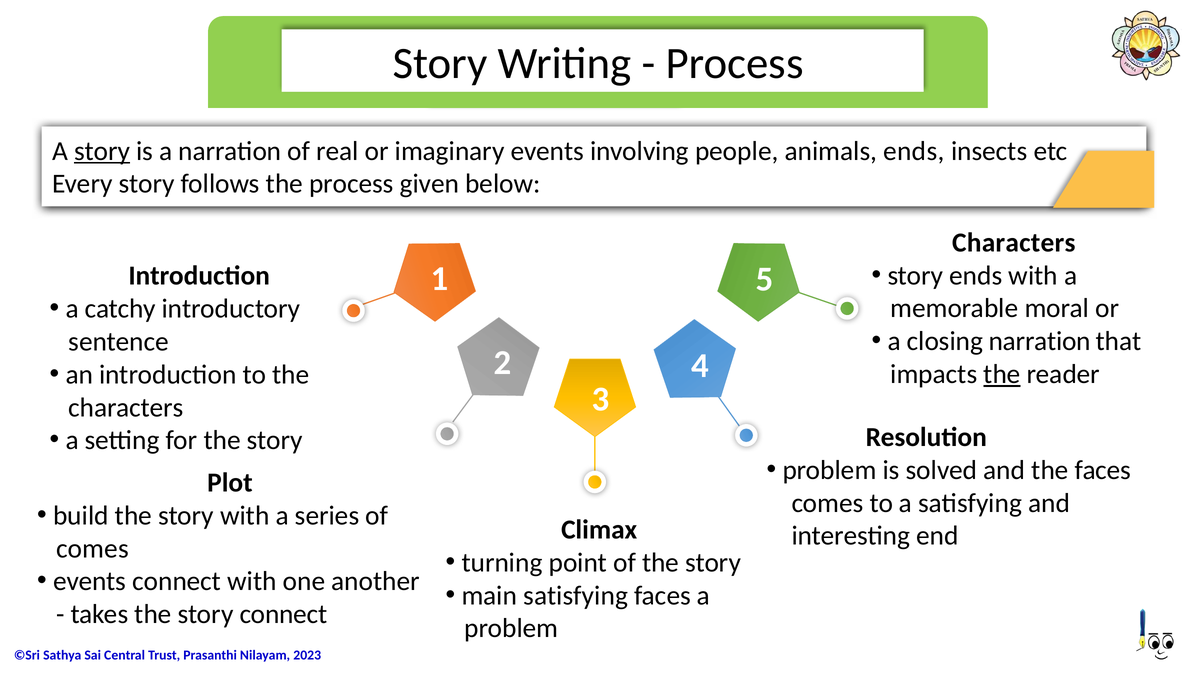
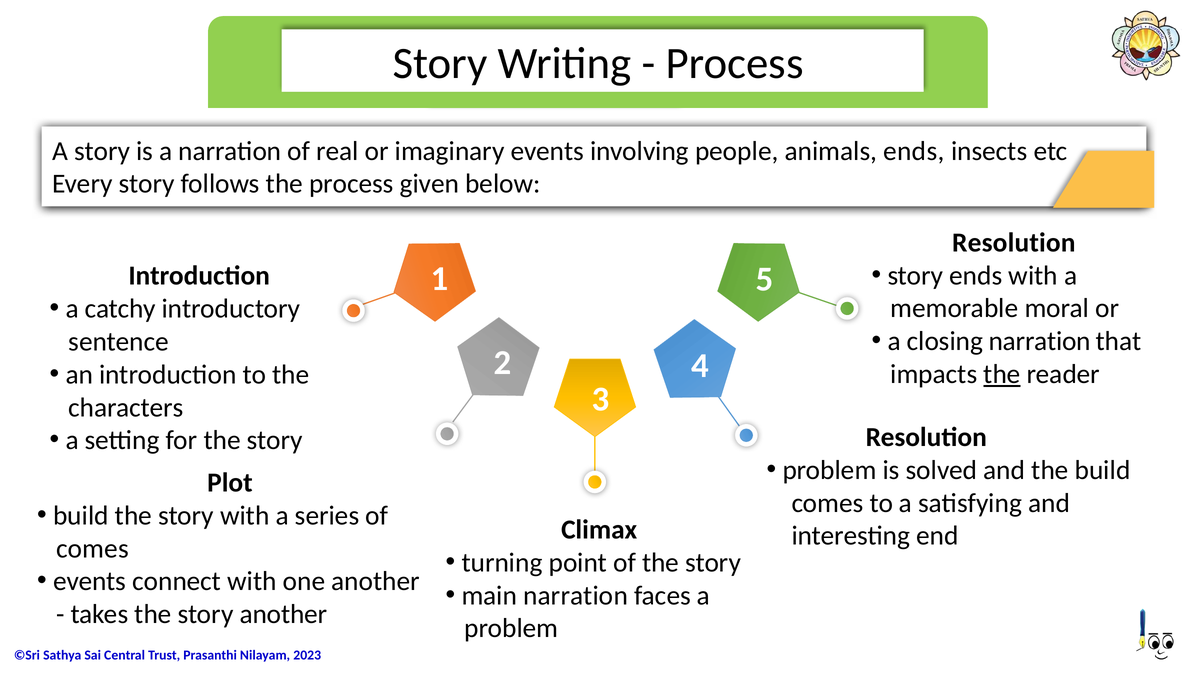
story underline: present -> none (102, 151)
Characters: Characters -> Resolution (1014, 243)
the faces: faces -> build (1103, 470)
main satisfying: satisfying -> narration (576, 595)
story connect: connect -> another (283, 614)
